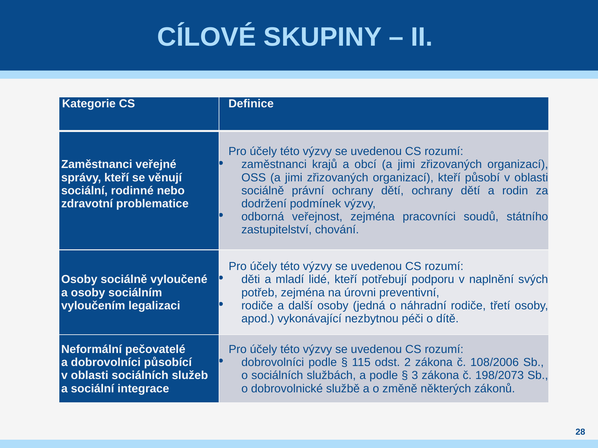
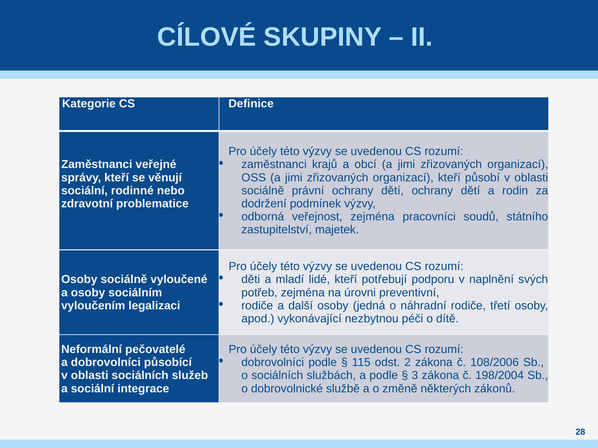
chování: chování -> majetek (337, 230)
198/2073: 198/2073 -> 198/2004 (500, 376)
